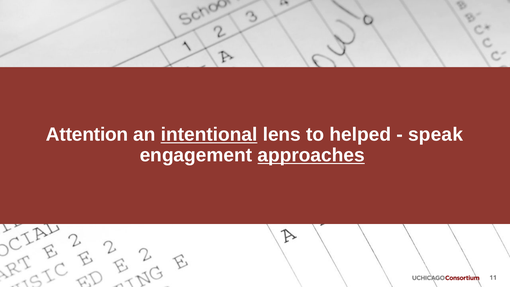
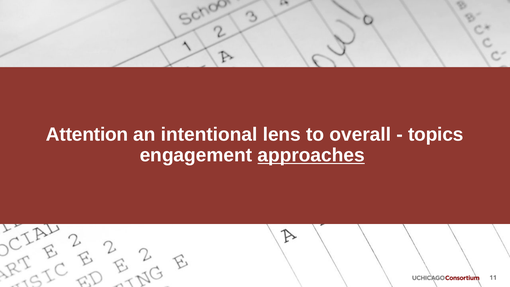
intentional underline: present -> none (209, 135)
helped: helped -> overall (360, 135)
speak: speak -> topics (436, 135)
